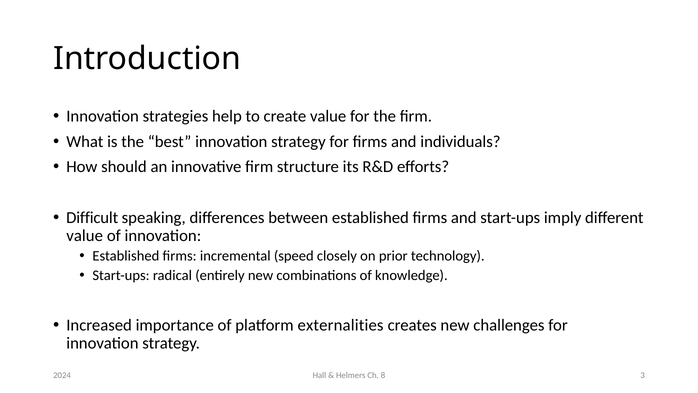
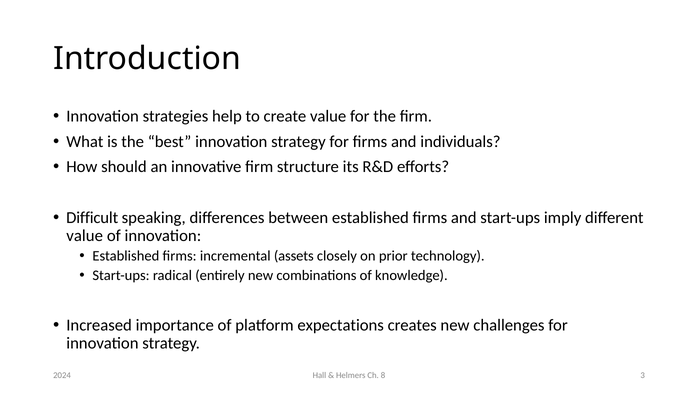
speed: speed -> assets (294, 256)
externalities: externalities -> expectations (341, 325)
